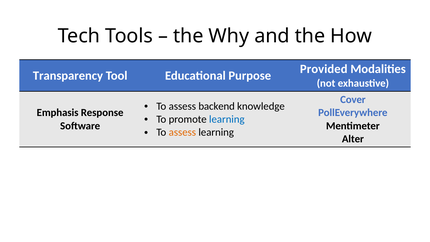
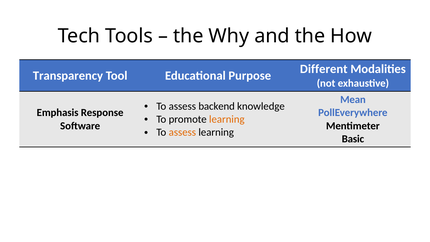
Provided: Provided -> Different (324, 69)
Cover: Cover -> Mean (353, 100)
learning colour: blue -> orange (227, 119)
Alter: Alter -> Basic (353, 139)
